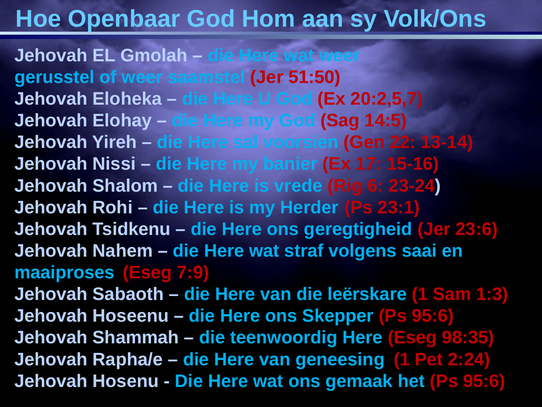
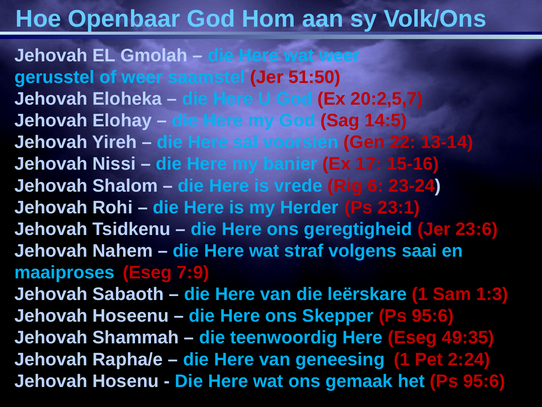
98:35: 98:35 -> 49:35 (468, 337)
